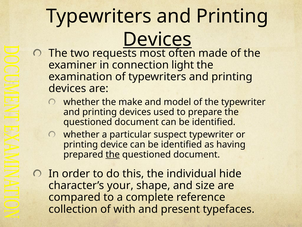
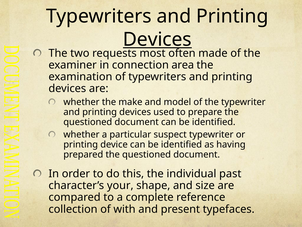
light: light -> area (183, 65)
the underline: present -> none (113, 154)
hide: hide -> past (230, 173)
